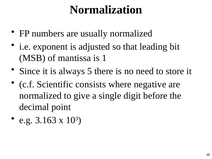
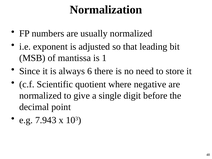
5: 5 -> 6 (90, 71)
consists: consists -> quotient (91, 84)
3.163: 3.163 -> 7.943 (46, 120)
